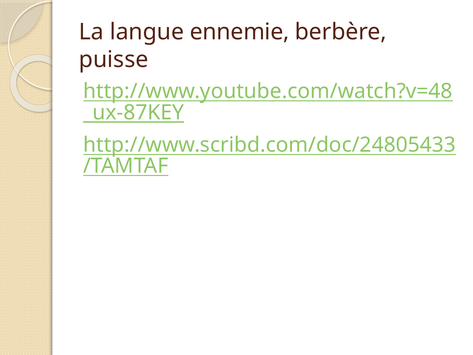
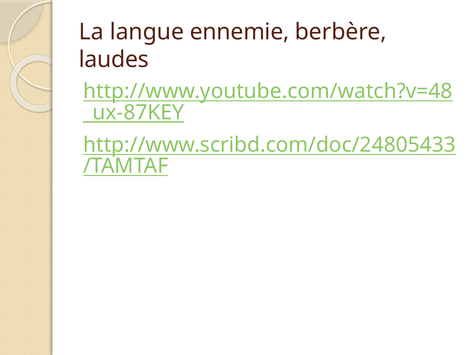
puisse: puisse -> laudes (114, 60)
